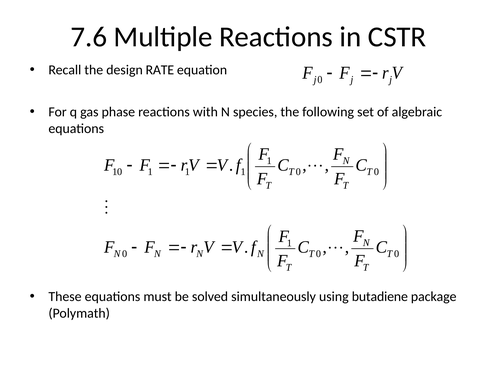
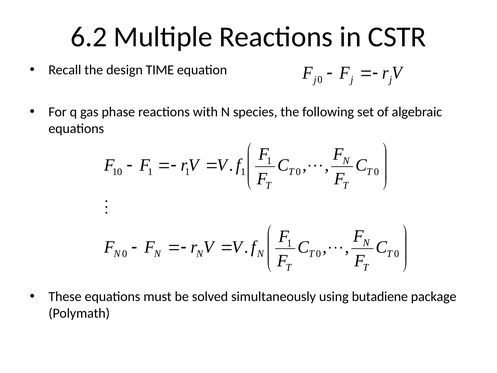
7.6: 7.6 -> 6.2 (89, 37)
RATE: RATE -> TIME (160, 70)
